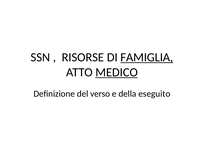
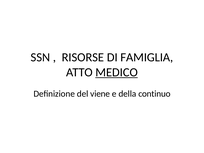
FAMIGLIA underline: present -> none (147, 57)
verso: verso -> viene (100, 94)
eseguito: eseguito -> continuo (154, 94)
